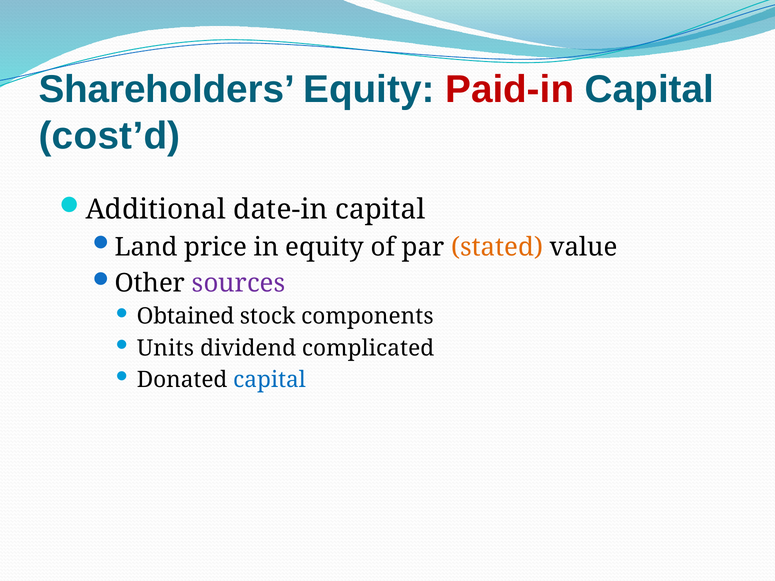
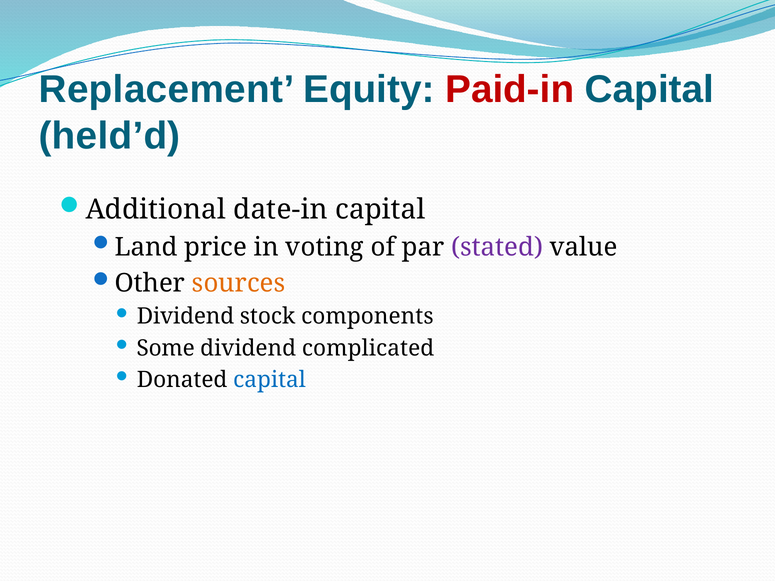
Shareholders: Shareholders -> Replacement (167, 89)
cost’d: cost’d -> held’d (110, 136)
in equity: equity -> voting (325, 247)
stated colour: orange -> purple (497, 247)
sources colour: purple -> orange (239, 283)
Obtained: Obtained -> Dividend (185, 317)
Units: Units -> Some (166, 348)
